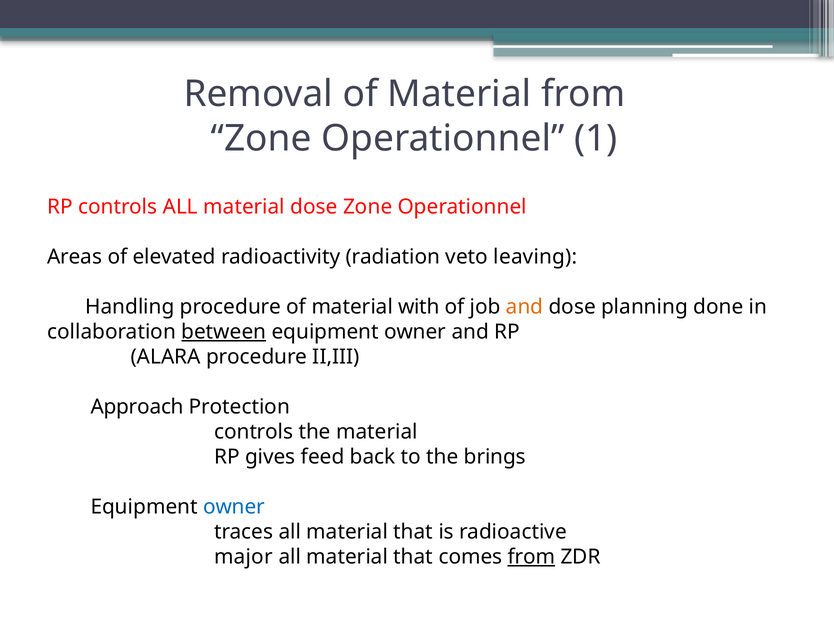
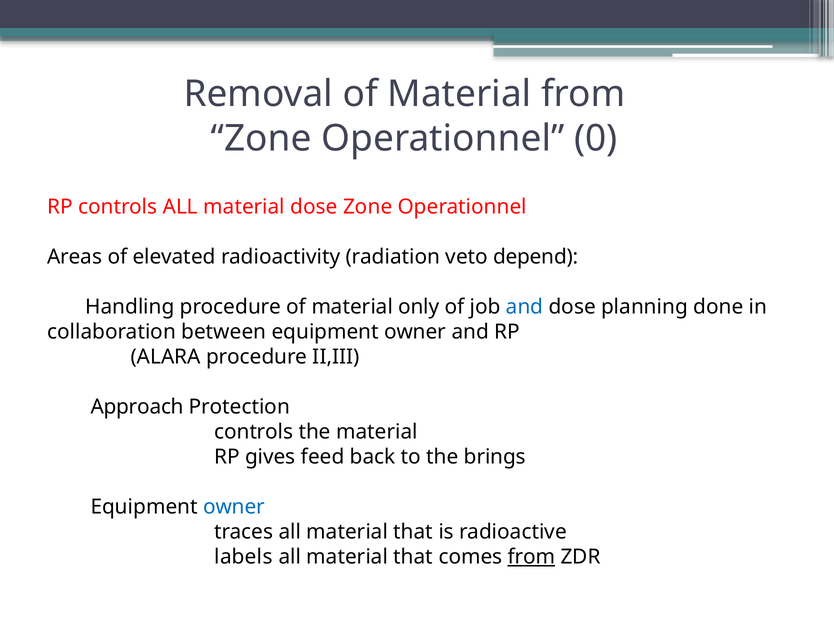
1: 1 -> 0 (596, 139)
leaving: leaving -> depend (536, 257)
with: with -> only (419, 307)
and colour: orange -> blue (525, 307)
between underline: present -> none (224, 332)
major: major -> labels (244, 557)
